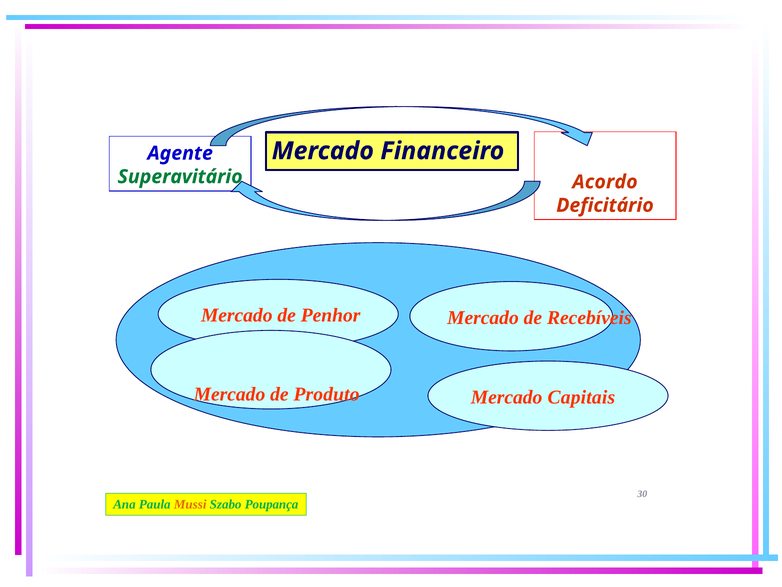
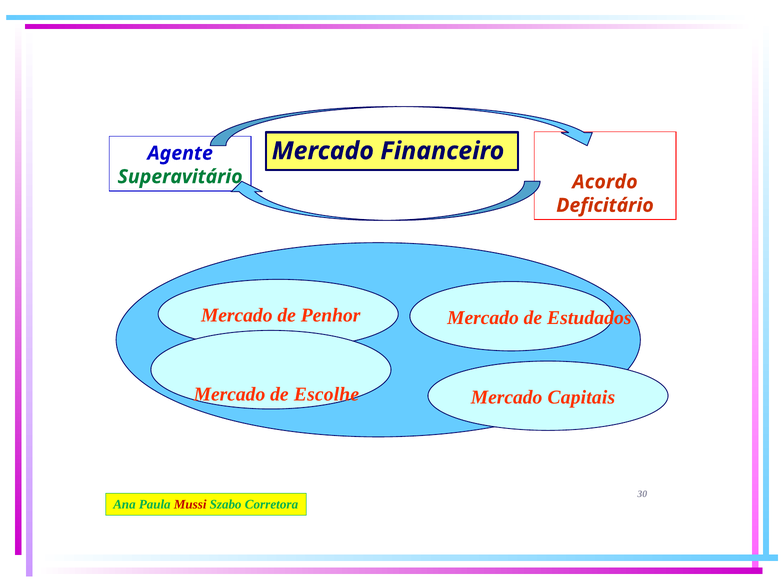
Recebíveis: Recebíveis -> Estudados (589, 317)
Produto: Produto -> Escolhe (327, 394)
Mussi colour: orange -> red (190, 504)
Poupança: Poupança -> Corretora (271, 504)
